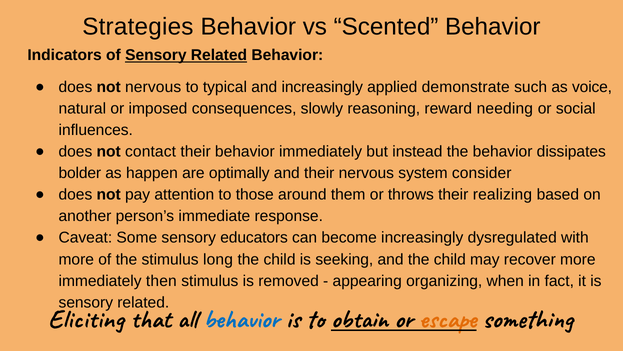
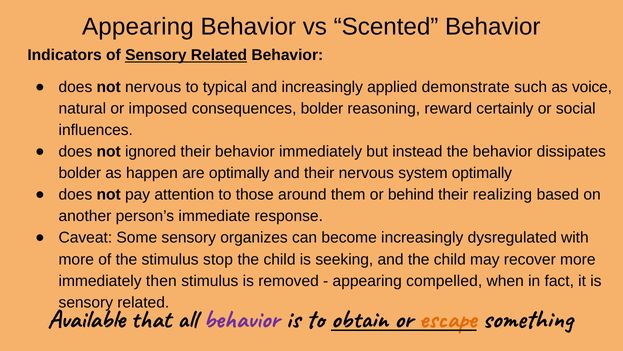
Strategies: Strategies -> Appearing (138, 27)
consequences slowly: slowly -> bolder (322, 109)
needing: needing -> certainly (505, 109)
contact: contact -> ignored (151, 152)
system consider: consider -> optimally (482, 173)
throws: throws -> behind (411, 194)
educators: educators -> organizes (254, 237)
long: long -> stop (218, 259)
organizing: organizing -> compelled (444, 280)
Eliciting: Eliciting -> Available (86, 318)
behavior colour: blue -> purple (242, 318)
